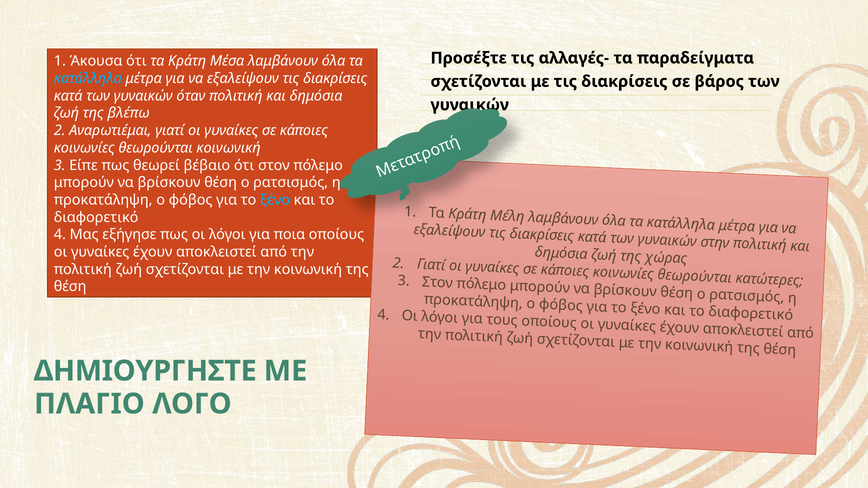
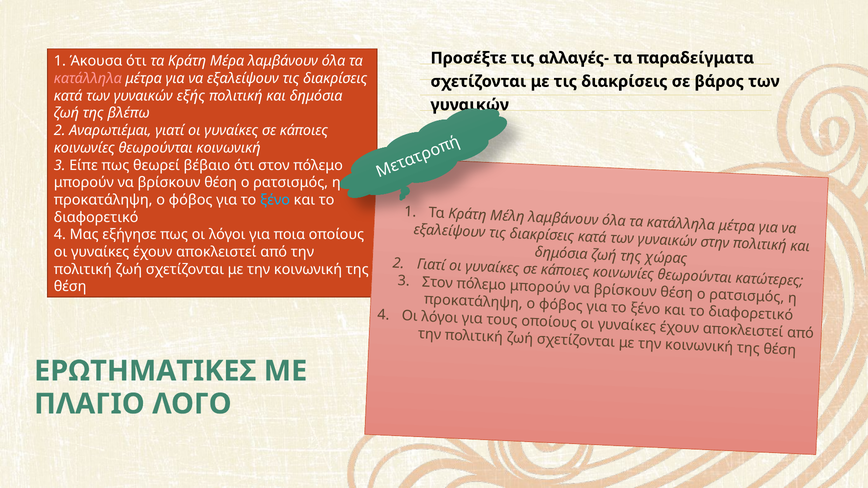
Μέσα: Μέσα -> Μέρα (227, 61)
κατάλληλα colour: light blue -> pink (88, 79)
όταν: όταν -> εξής (191, 96)
ΔΗΜΙΟΥΡΓΗΣΤΕ: ΔΗΜΙΟΥΡΓΗΣΤΕ -> ΕΡΩΤΗΜΑΤΙΚΕΣ (145, 371)
